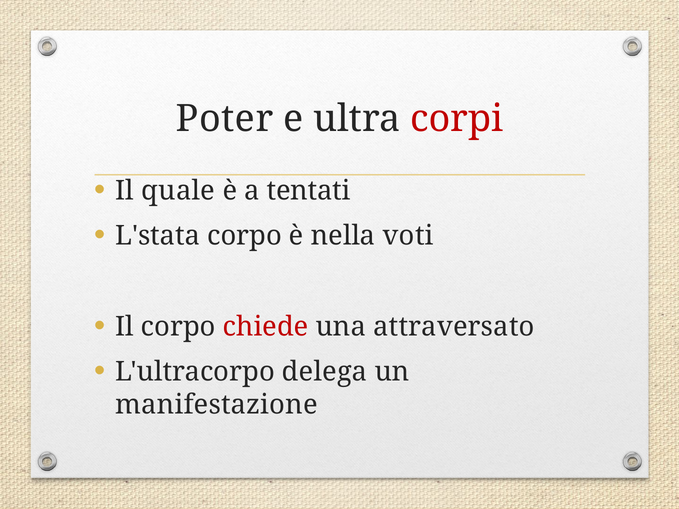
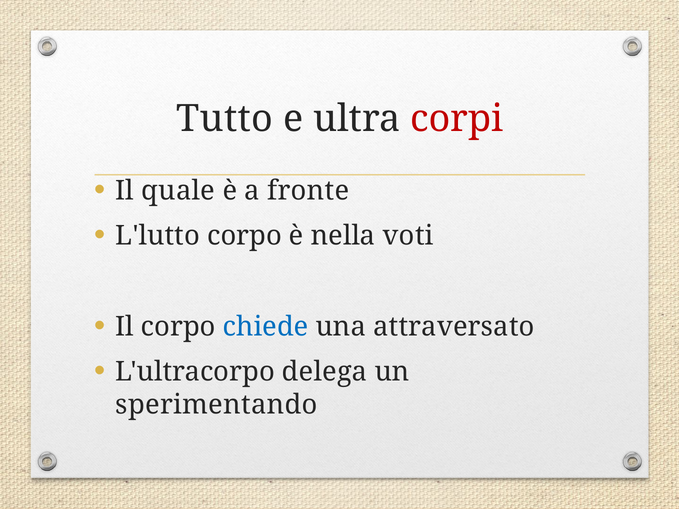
Poter: Poter -> Tutto (225, 119)
tentati: tentati -> fronte (308, 191)
L'stata: L'stata -> L'lutto (158, 236)
chiede colour: red -> blue (266, 327)
manifestazione: manifestazione -> sperimentando (216, 405)
